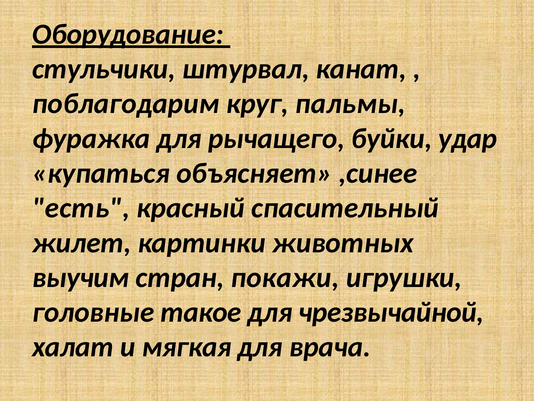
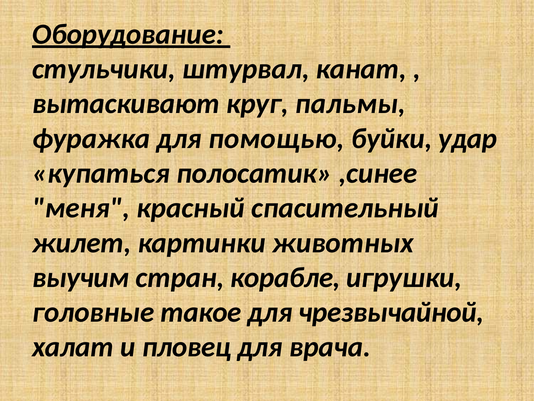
поблагодарим: поблагодарим -> вытаскивают (126, 104)
рычащего: рычащего -> помощью (276, 138)
объясняет: объясняет -> полосатик (254, 173)
есть: есть -> меня (81, 208)
покажи: покажи -> корабле (285, 277)
мягкая: мягкая -> пловец (187, 347)
